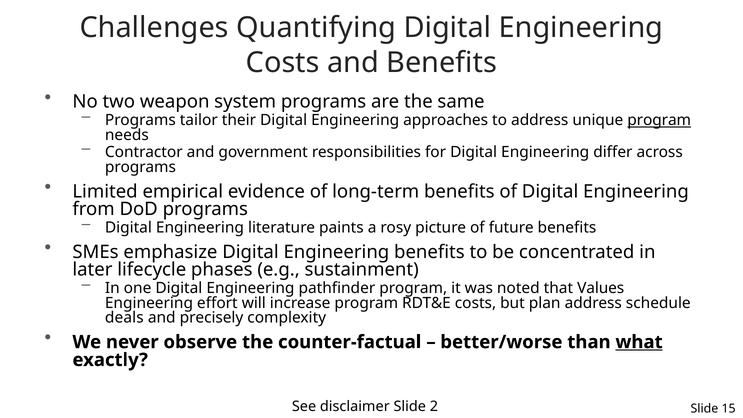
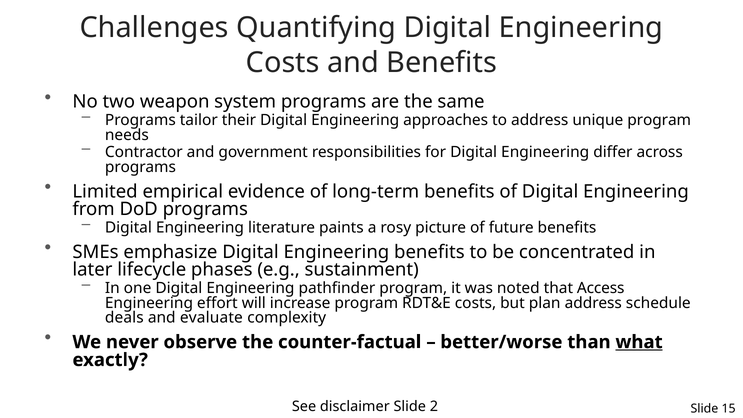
program underline: present -> none (659, 120)
Values: Values -> Access (601, 288)
precisely: precisely -> evaluate (211, 318)
